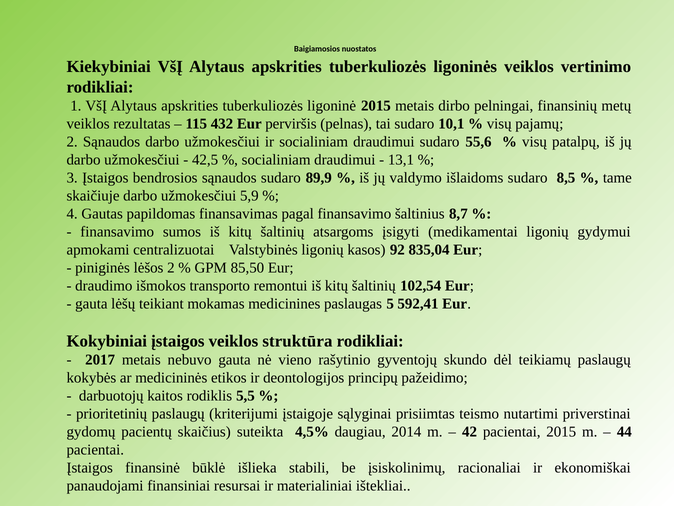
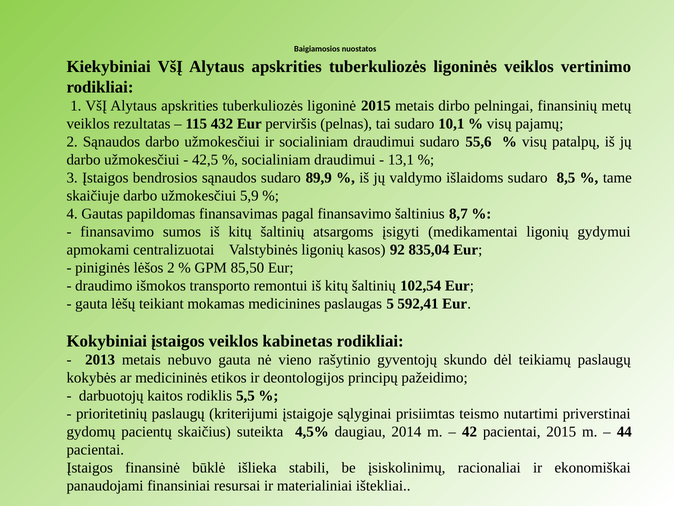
struktūra: struktūra -> kabinetas (297, 341)
2017: 2017 -> 2013 (100, 360)
